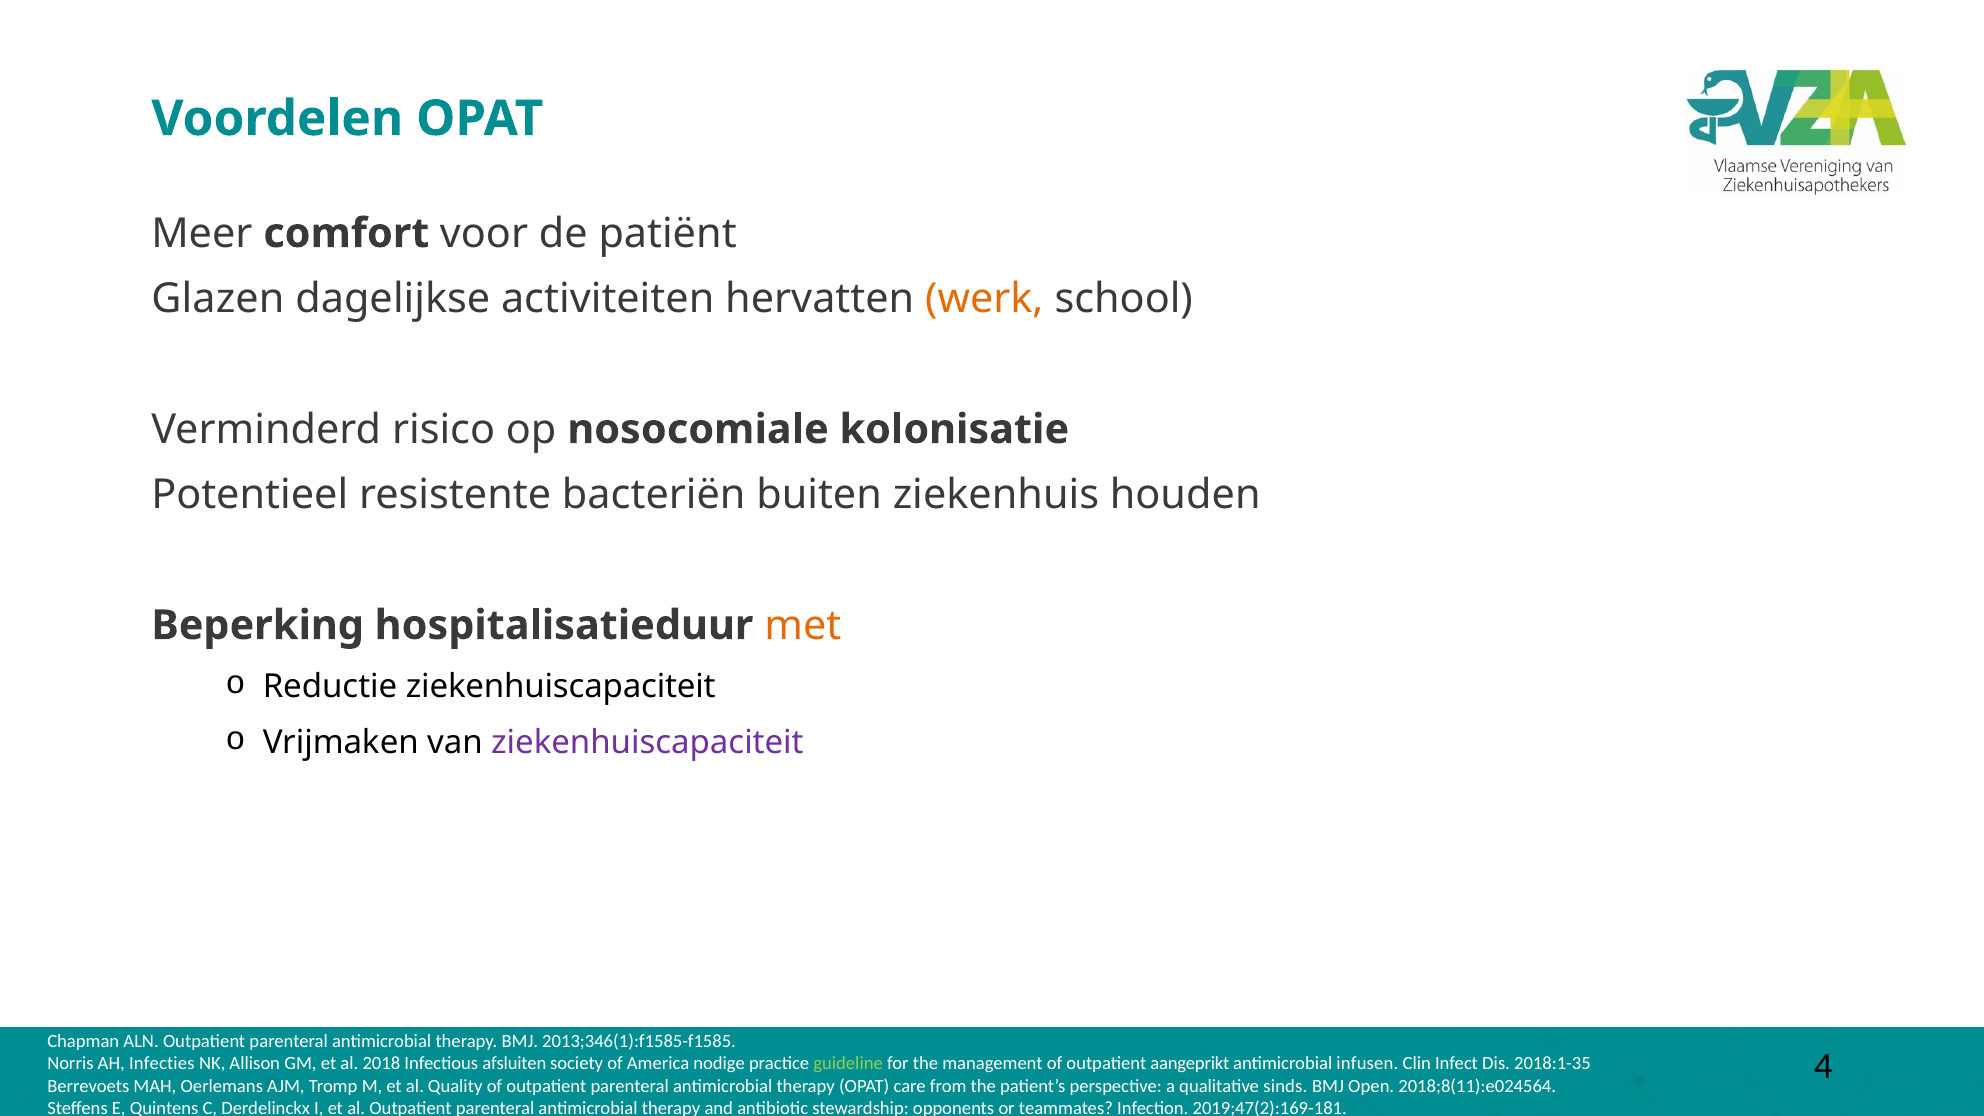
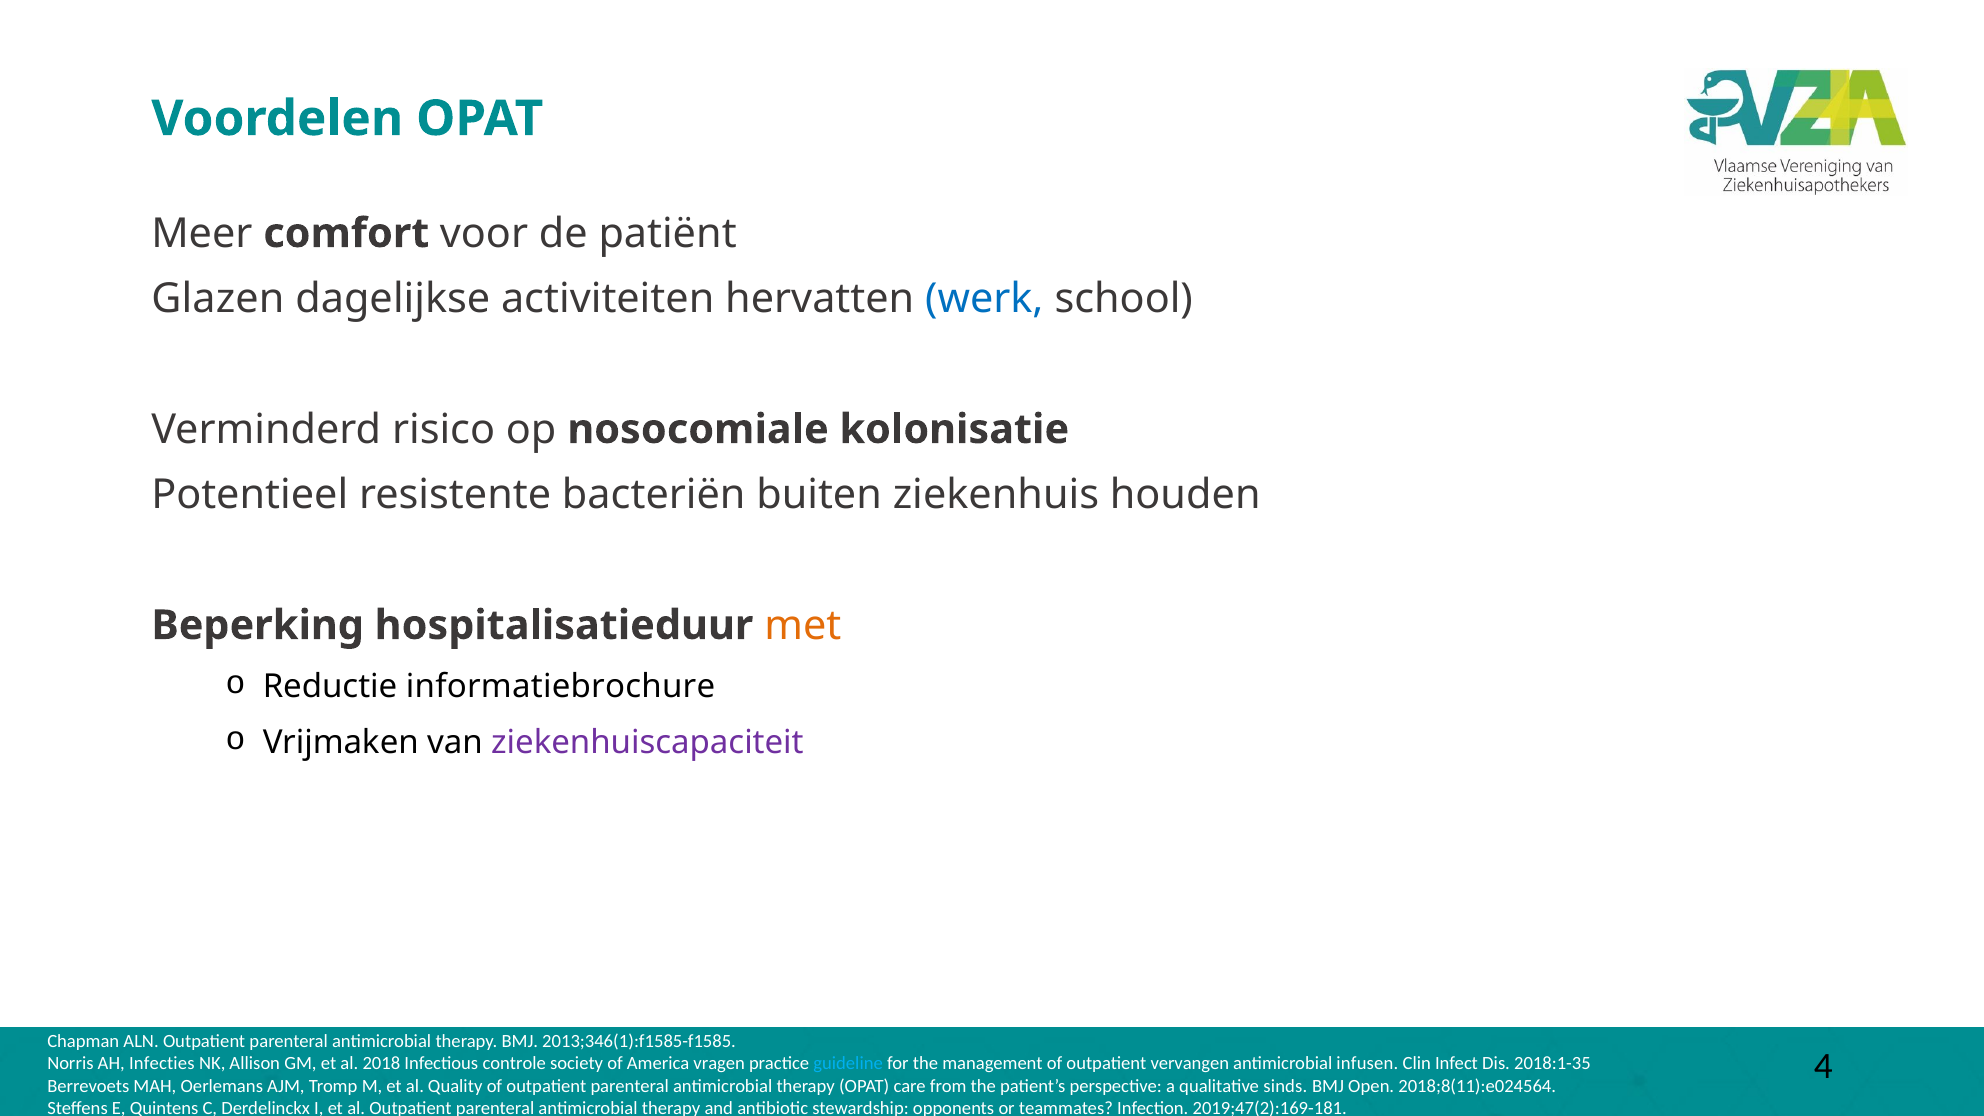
werk colour: orange -> blue (984, 299)
Reductie ziekenhuiscapaciteit: ziekenhuiscapaciteit -> informatiebrochure (561, 686)
afsluiten: afsluiten -> controle (514, 1064)
nodige: nodige -> vragen (719, 1064)
guideline colour: light green -> light blue (848, 1064)
aangeprikt: aangeprikt -> vervangen (1190, 1064)
